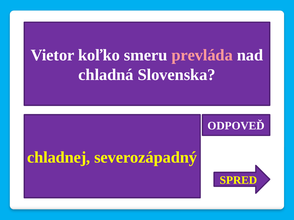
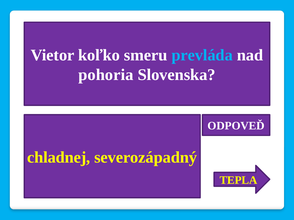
prevláda colour: pink -> light blue (202, 55)
chladná: chladná -> pohoria (106, 75)
SPRED: SPRED -> TEPLA (238, 181)
